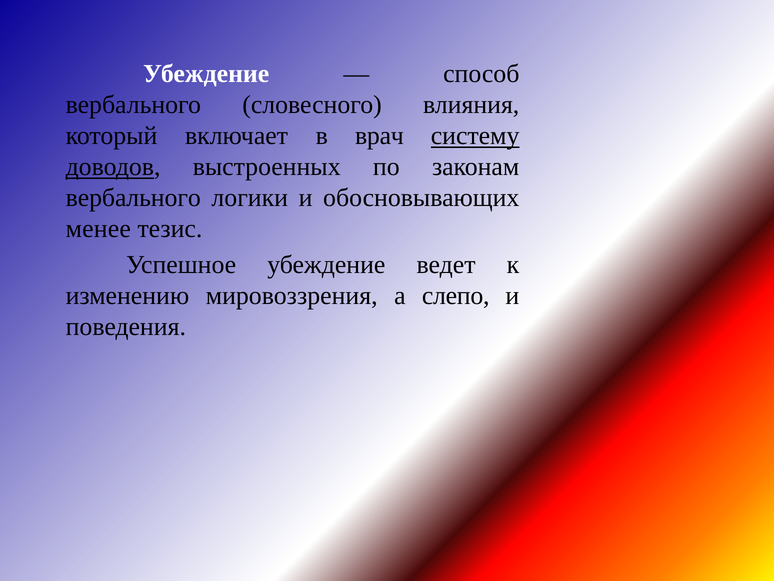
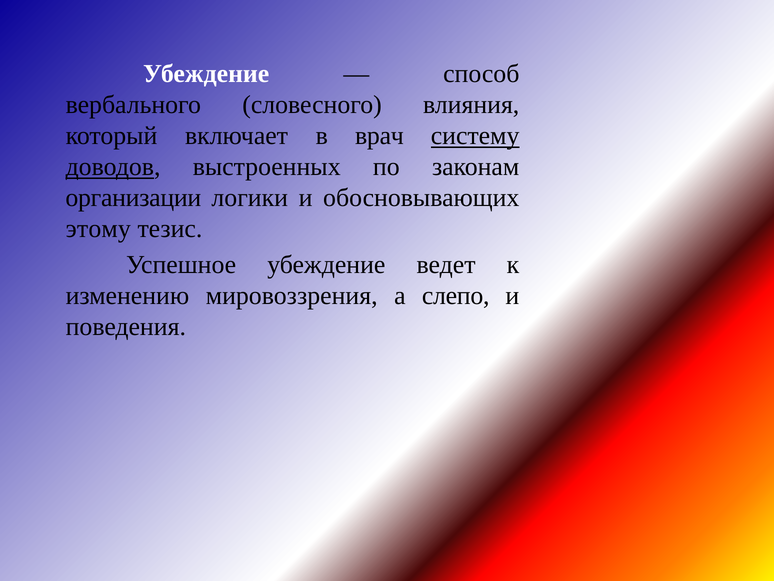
вербального: вербального -> организации (133, 198)
менее: менее -> этому (98, 228)
